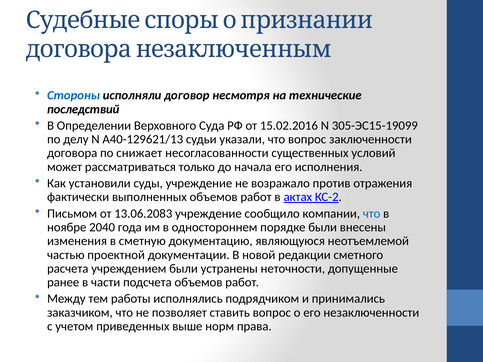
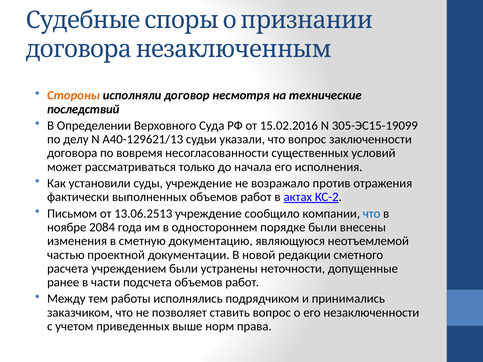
Стороны colour: blue -> orange (74, 95)
снижает: снижает -> вовремя (139, 153)
13.06.2083: 13.06.2083 -> 13.06.2513 (143, 214)
2040: 2040 -> 2084 (102, 227)
